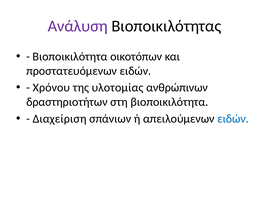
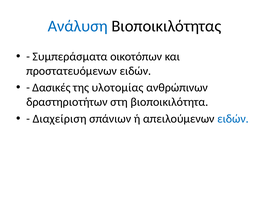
Ανάλυση colour: purple -> blue (78, 26)
Βιοποικιλότητα: Βιοποικιλότητα -> Συμπεράσματα (70, 56)
Χρόνου: Χρόνου -> Δασικές (51, 88)
